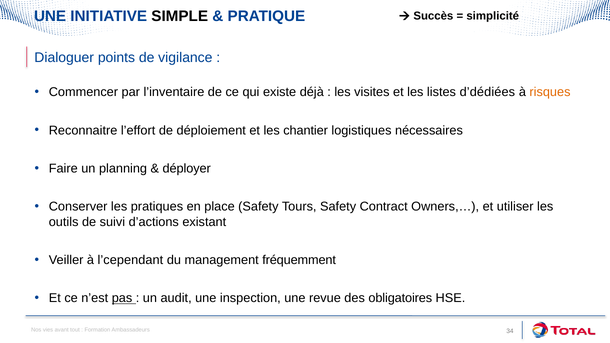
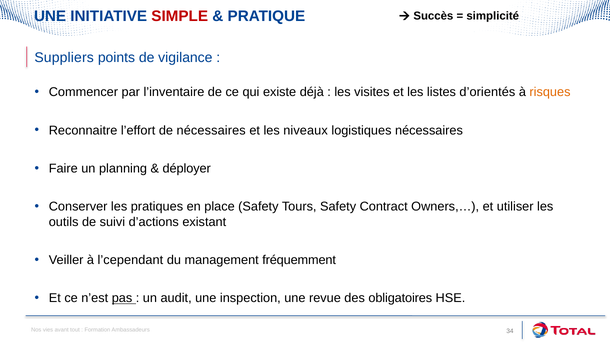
SIMPLE colour: black -> red (180, 16)
Dialoguer: Dialoguer -> Suppliers (64, 58)
d’dédiées: d’dédiées -> d’orientés (487, 92)
de déploiement: déploiement -> nécessaires (211, 130)
chantier: chantier -> niveaux (306, 130)
